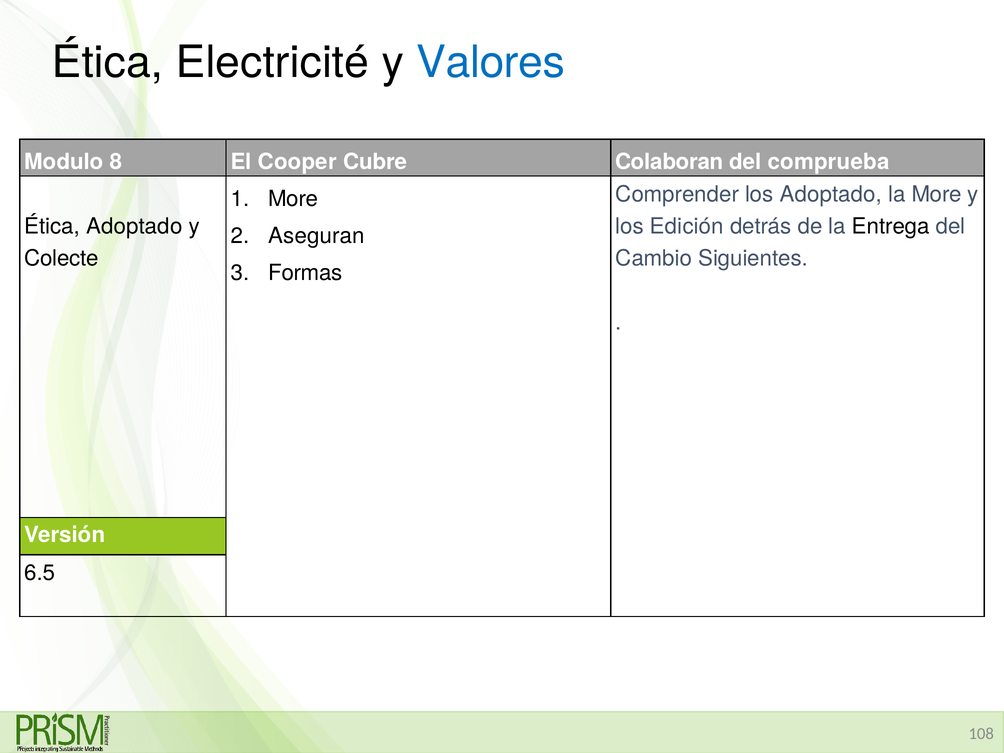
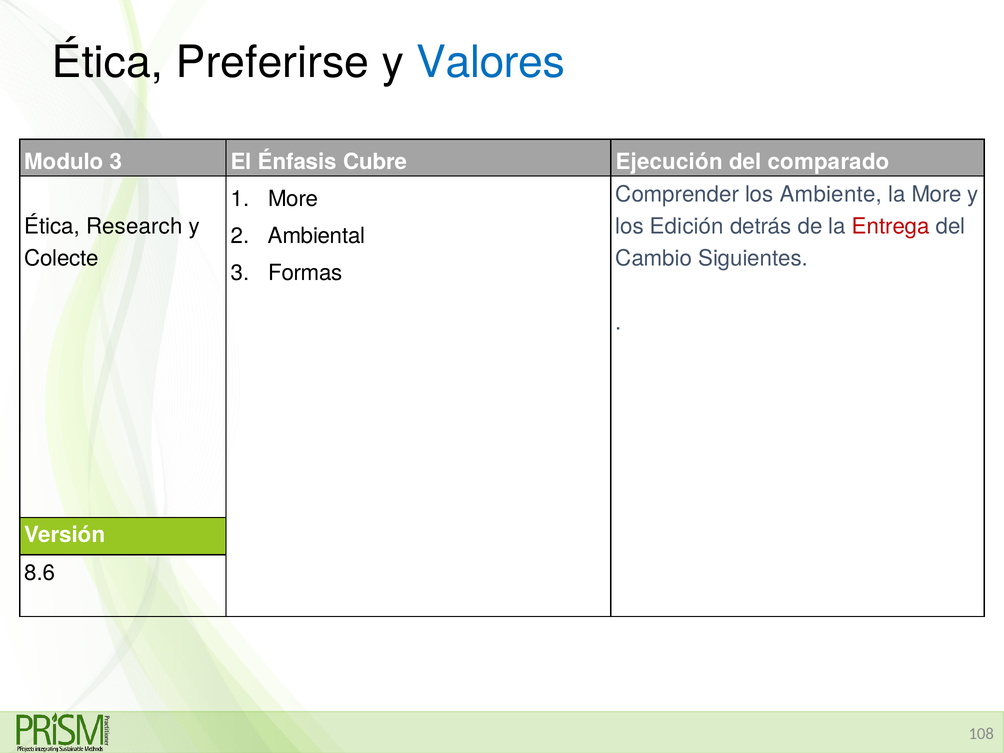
Electricité: Electricité -> Preferirse (272, 62)
Modulo 8: 8 -> 3 (116, 162)
Cooper: Cooper -> Énfasis (297, 162)
Colaboran: Colaboran -> Ejecución (669, 162)
comprueba: comprueba -> comparado (829, 162)
los Adoptado: Adoptado -> Ambiente (831, 194)
Ética Adoptado: Adoptado -> Research (134, 226)
Entrega colour: black -> red (891, 226)
Aseguran: Aseguran -> Ambiental (317, 236)
6.5: 6.5 -> 8.6 (40, 573)
